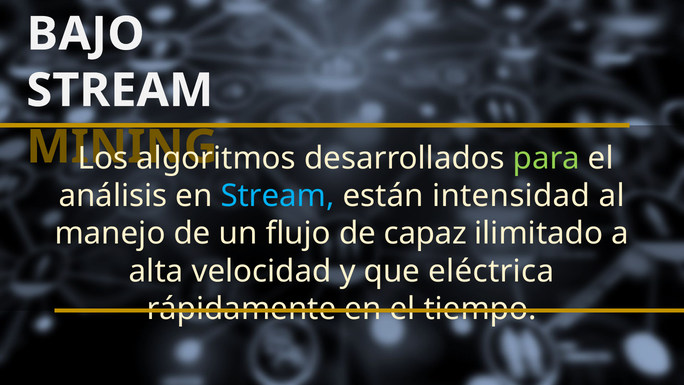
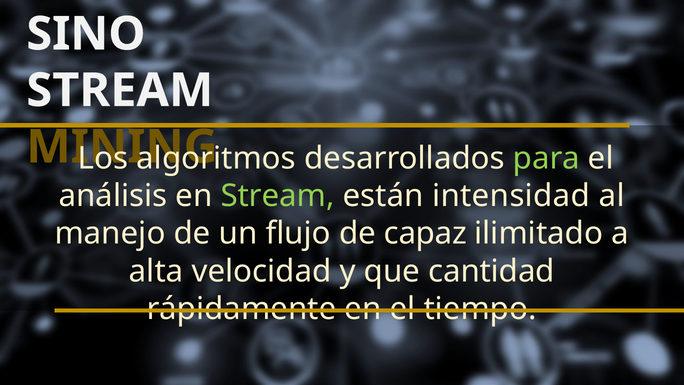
BAJO: BAJO -> SINO (86, 34)
Stream colour: light blue -> light green (278, 196)
eléctrica: eléctrica -> cantidad (491, 271)
